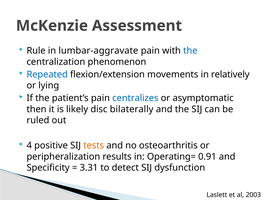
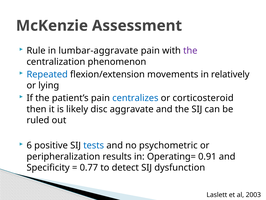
the colour: blue -> purple (190, 51)
asymptomatic: asymptomatic -> corticosteroid (203, 98)
bilaterally: bilaterally -> aggravate (132, 109)
4: 4 -> 6 (29, 145)
tests colour: orange -> blue (94, 145)
osteoarthritis: osteoarthritis -> psychometric (168, 145)
3.31: 3.31 -> 0.77 (89, 167)
